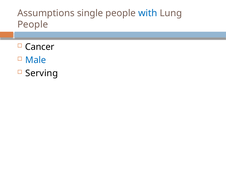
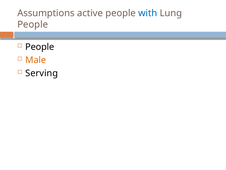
single: single -> active (90, 13)
Cancer: Cancer -> People (40, 47)
Male colour: blue -> orange (36, 60)
